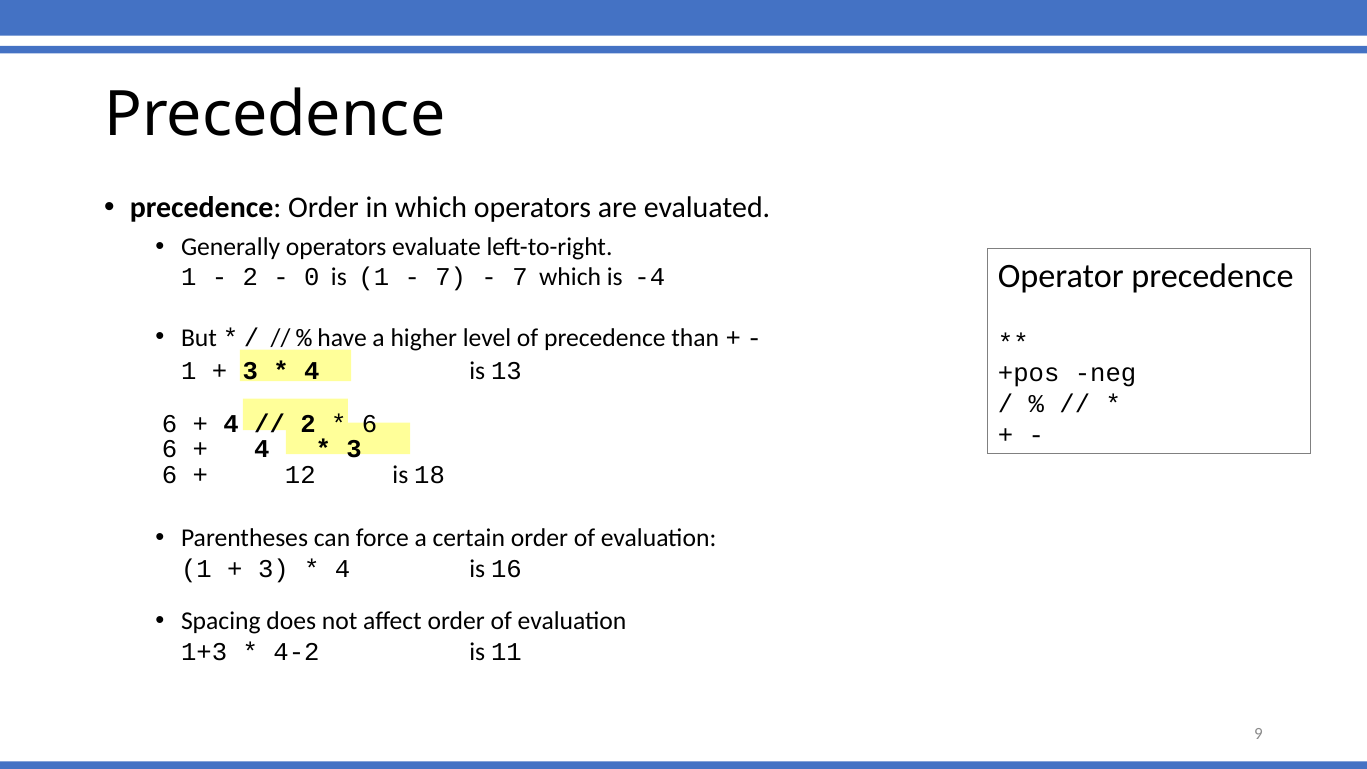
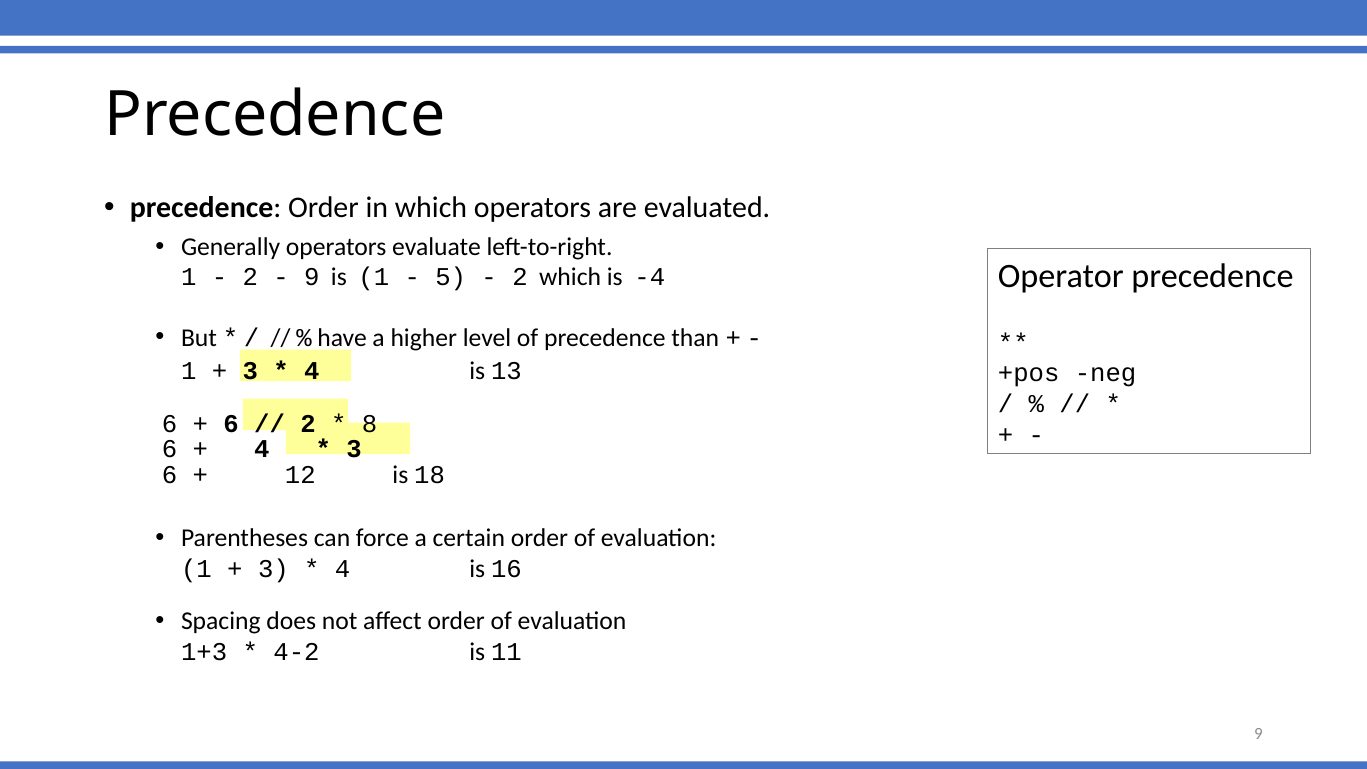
0: 0 -> 9 (312, 277)
7: 7 -> 5 (451, 277)
7: 7 -> 2 (520, 277)
4: 4 -> 6 (231, 424)
6: 6 -> 8 (369, 424)
